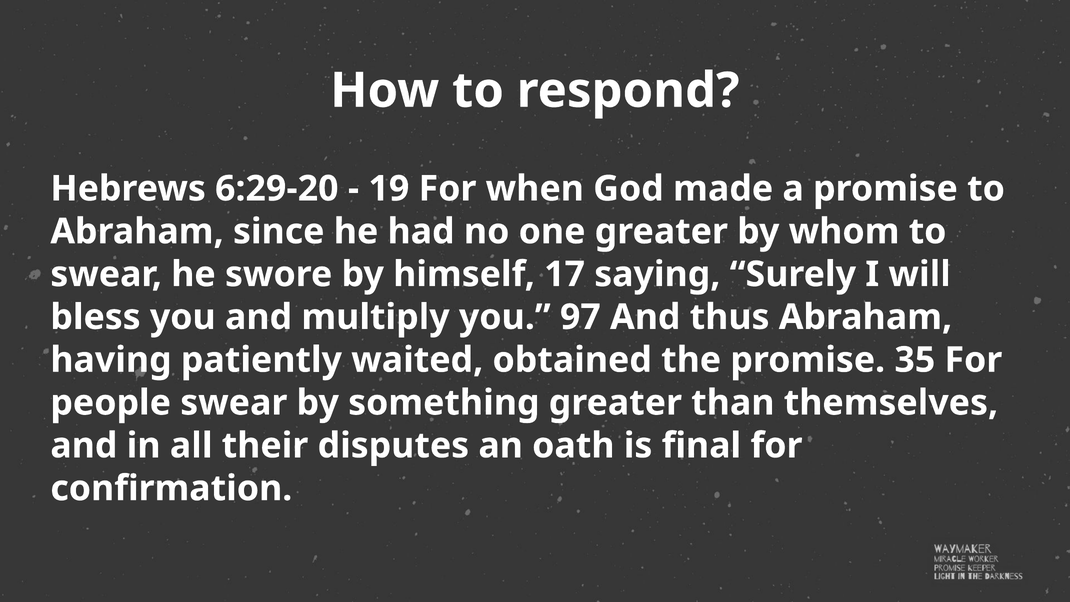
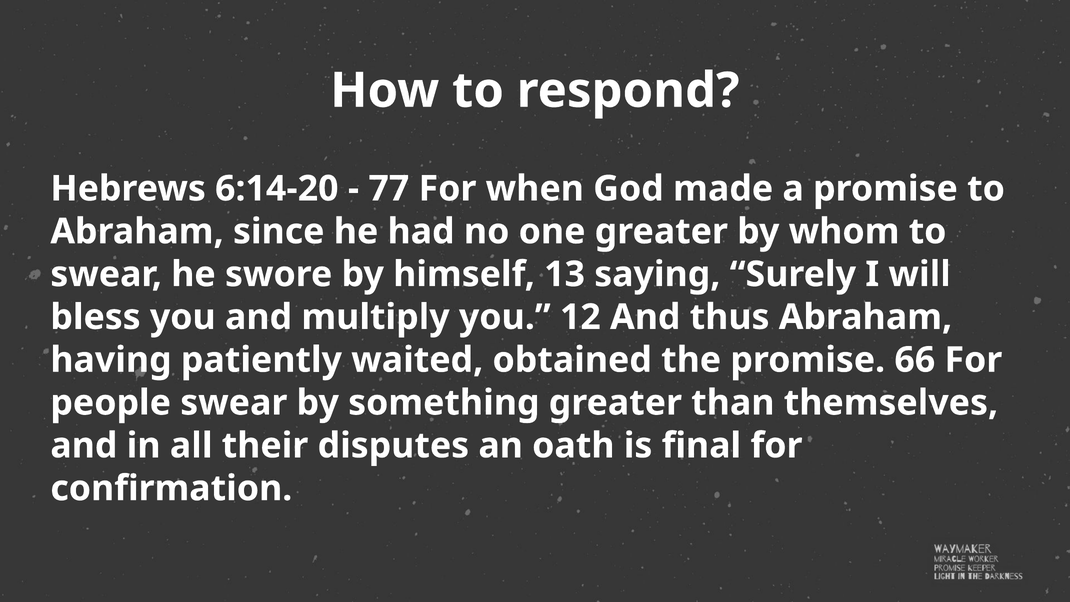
6:29-20: 6:29-20 -> 6:14-20 (277, 189)
19: 19 -> 77 (389, 189)
17: 17 -> 13 (565, 274)
97: 97 -> 12 (580, 317)
35: 35 -> 66 (915, 360)
